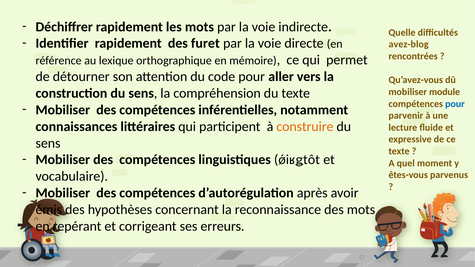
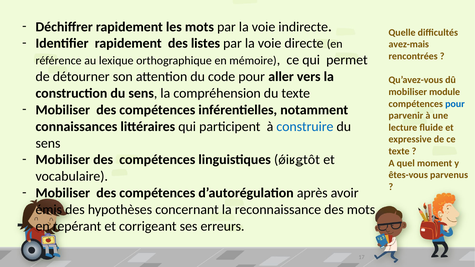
furet: furet -> listes (206, 43)
avez-blog: avez-blog -> avez-mais (409, 44)
construire colour: orange -> blue (305, 127)
